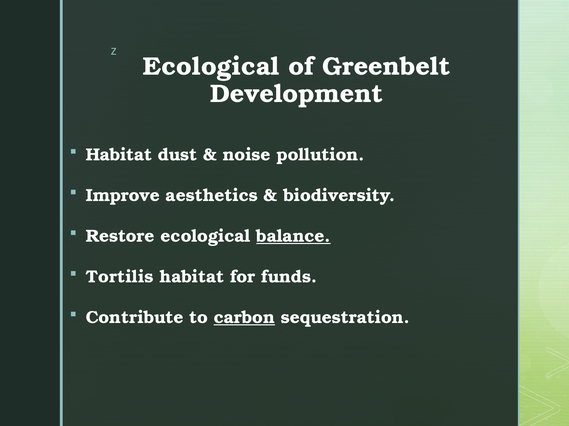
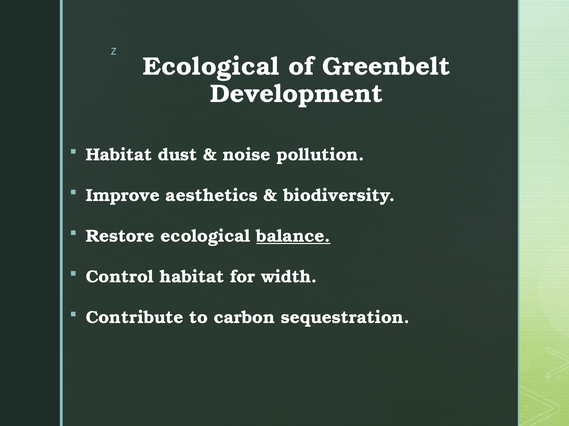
Tortilis: Tortilis -> Control (120, 277)
funds: funds -> width (289, 277)
carbon underline: present -> none (244, 318)
